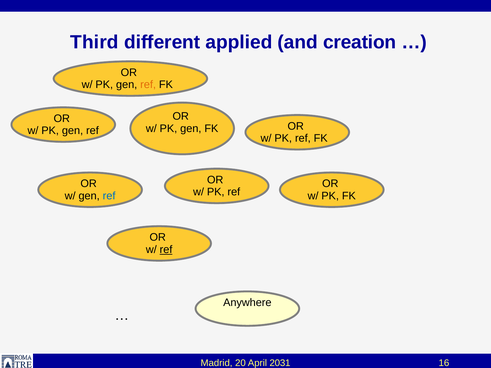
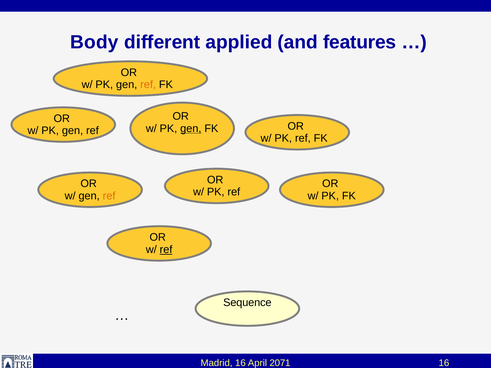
Third: Third -> Body (94, 42)
creation: creation -> features (360, 42)
gen underline: none -> present (191, 129)
ref colour: blue -> orange (109, 196)
Anywhere: Anywhere -> Sequence (247, 303)
Madrid 20: 20 -> 16 (240, 363)
2031: 2031 -> 2071 (280, 363)
